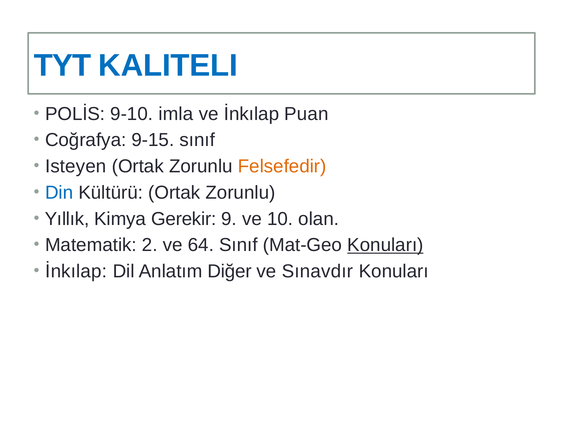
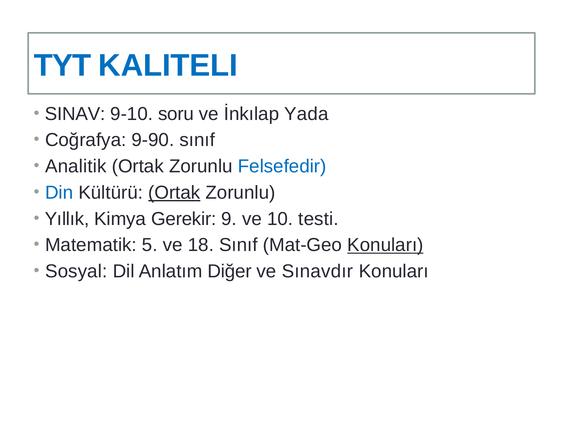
POLİS: POLİS -> SINAV (75, 114)
imla: imla -> soru (176, 114)
Puan: Puan -> Yada (306, 114)
9-15: 9-15 -> 9-90 (153, 140)
Isteyen: Isteyen -> Analitik (76, 166)
Felsefedir colour: orange -> blue (282, 166)
Ortak underline: none -> present (174, 193)
olan: olan -> testi (319, 219)
2: 2 -> 5 (150, 245)
64: 64 -> 18 (201, 245)
İnkılap: İnkılap -> Sosyal (76, 272)
